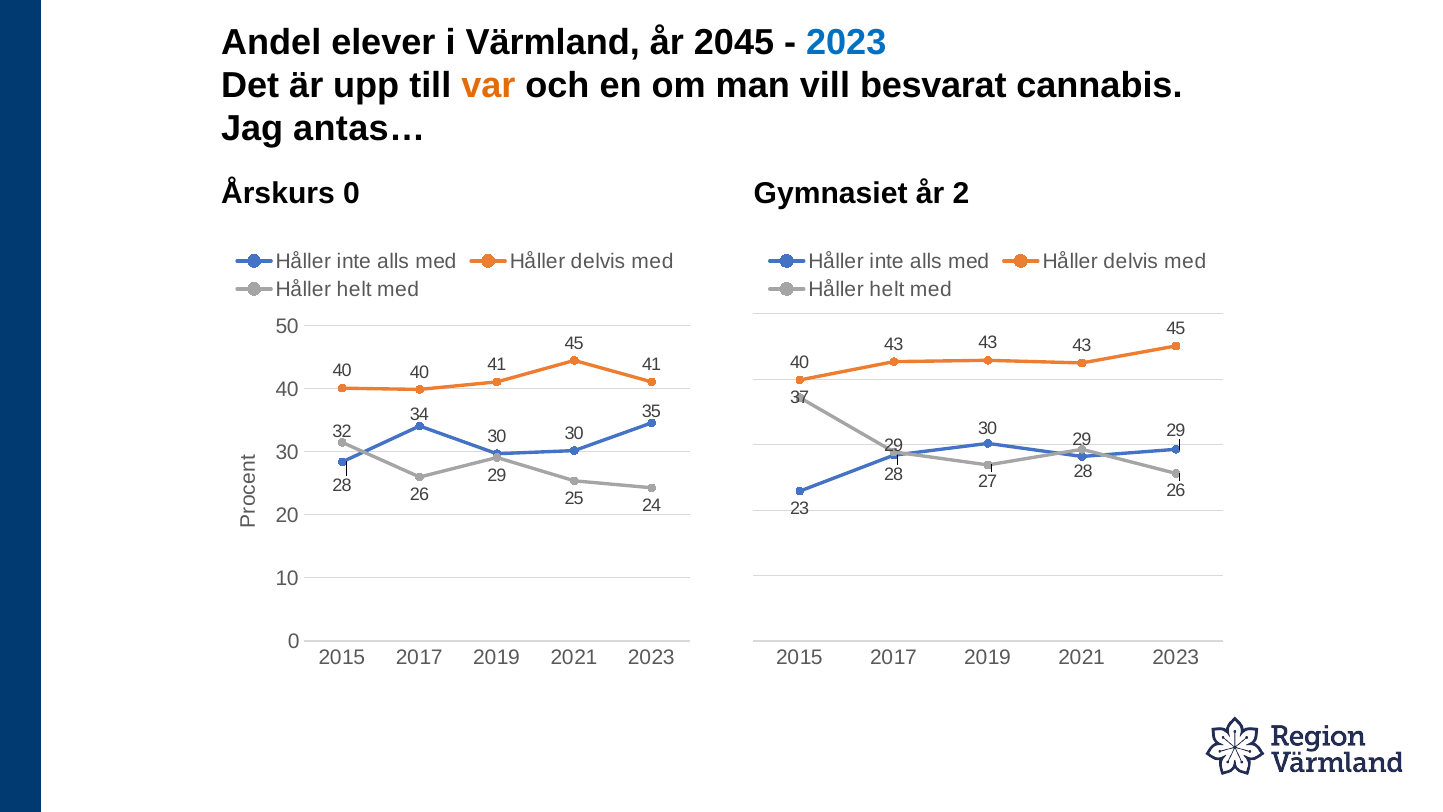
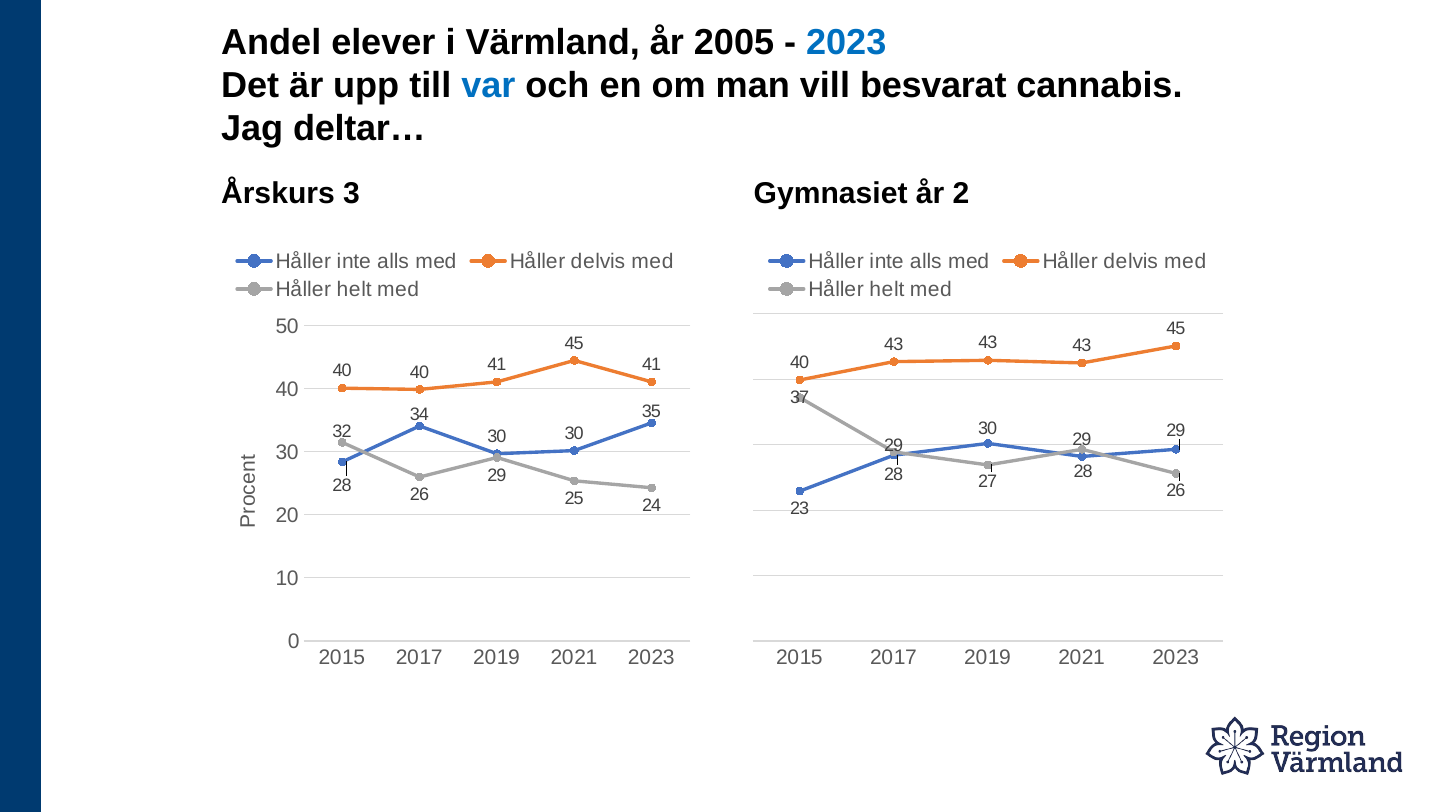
2045: 2045 -> 2005 (734, 42)
var colour: orange -> blue (488, 85)
antas…: antas… -> deltar… (359, 129)
Årskurs 0: 0 -> 3 (351, 194)
